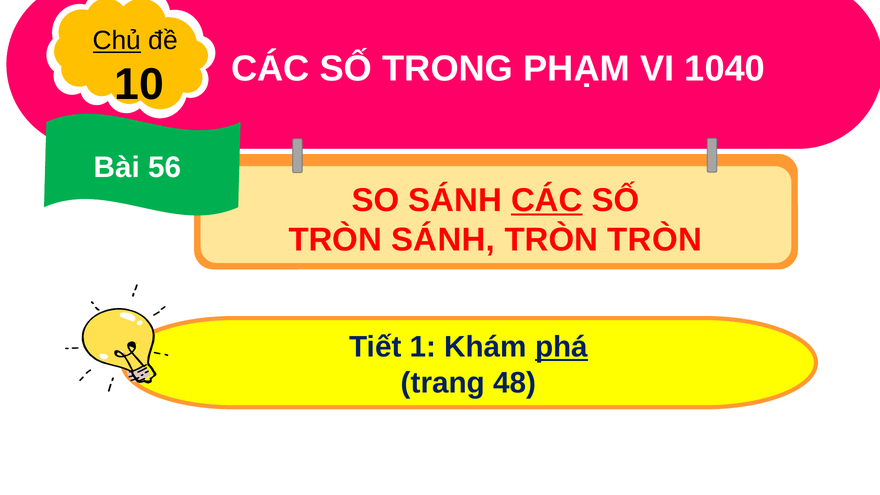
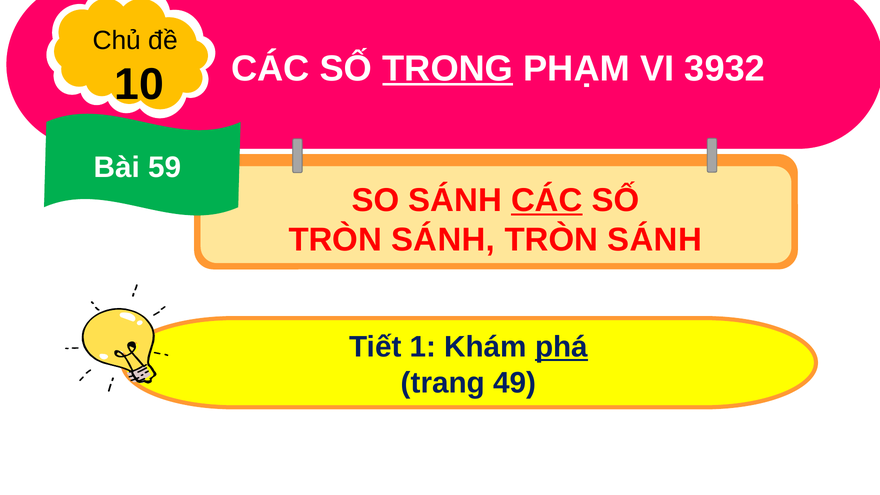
Chủ underline: present -> none (117, 41)
TRONG underline: none -> present (448, 69)
1040: 1040 -> 3932 (725, 69)
56: 56 -> 59 (165, 167)
TRÒN: TRÒN -> SÁNH (655, 240)
48: 48 -> 49 (515, 383)
